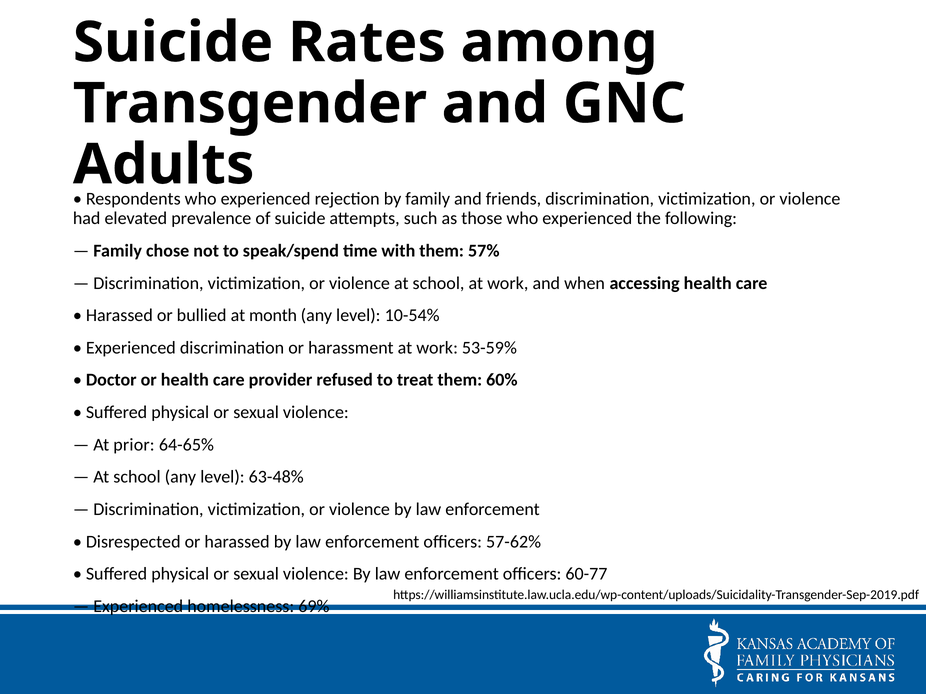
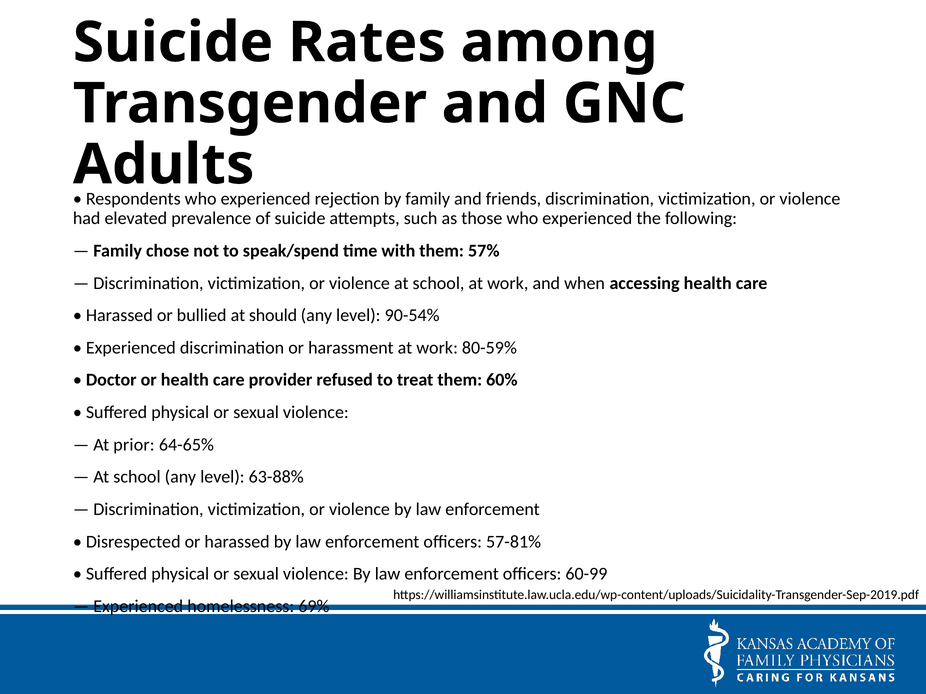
month: month -> should (273, 316)
10-54%: 10-54% -> 90-54% (412, 316)
53-59%: 53-59% -> 80-59% (489, 348)
63-48%: 63-48% -> 63-88% (276, 477)
57-62%: 57-62% -> 57-81% (514, 542)
60-77: 60-77 -> 60-99 (586, 574)
